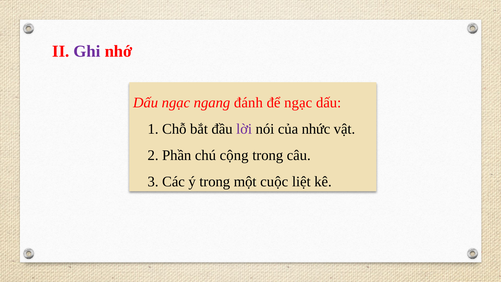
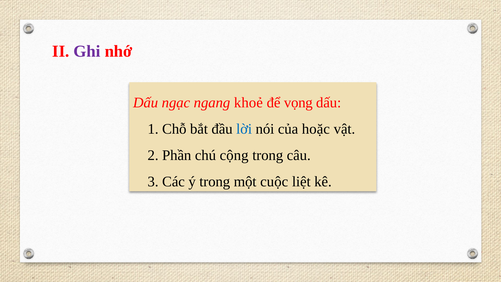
đánh: đánh -> khoẻ (248, 103)
để ngạc: ngạc -> vọng (298, 103)
lời colour: purple -> blue (244, 129)
nhức: nhức -> hoặc (316, 129)
